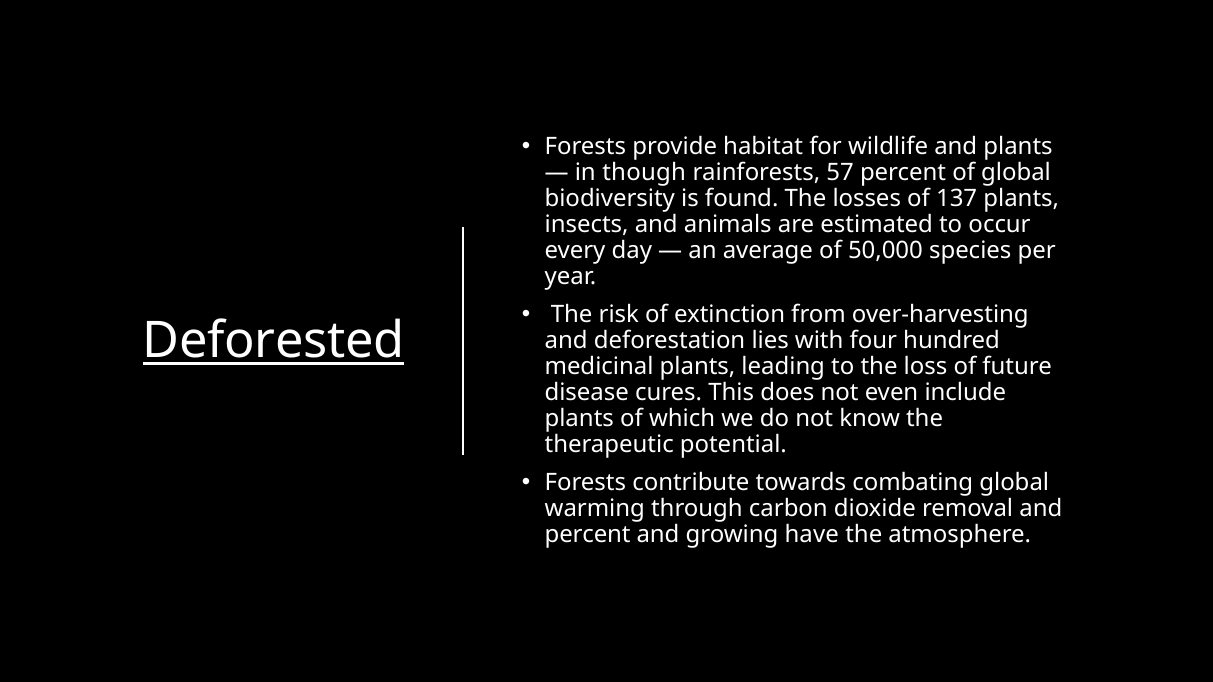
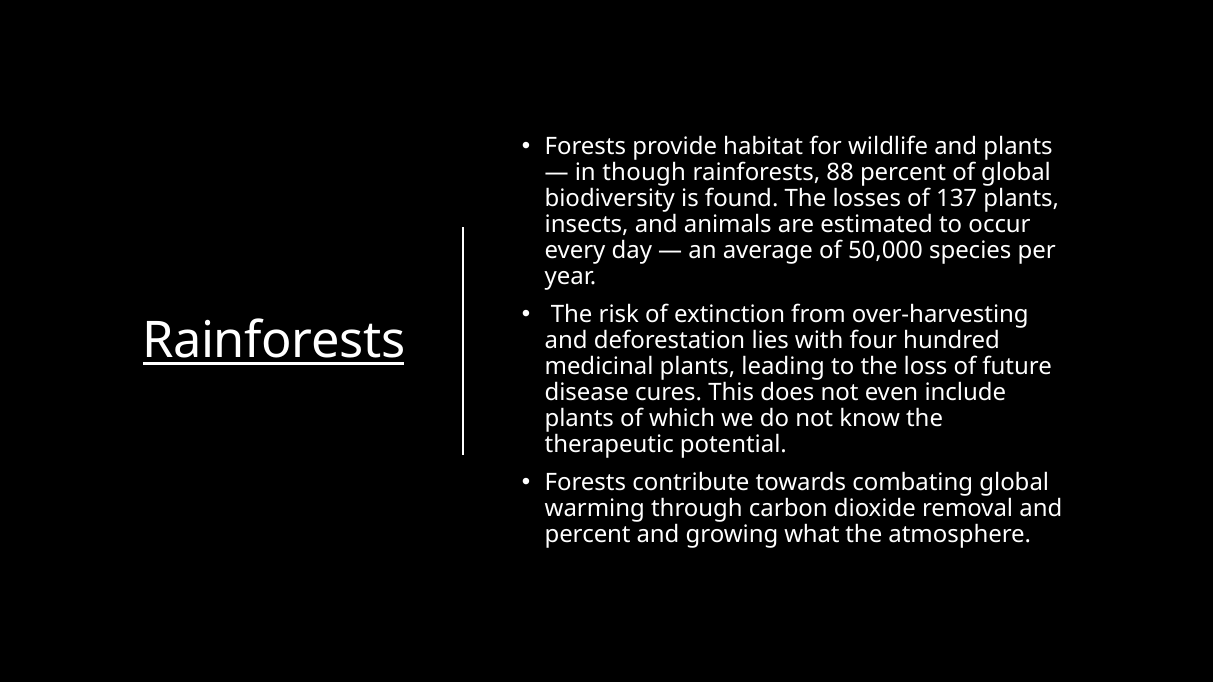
57: 57 -> 88 (840, 173)
Deforested: Deforested -> Rainforests (274, 341)
have: have -> what (812, 535)
